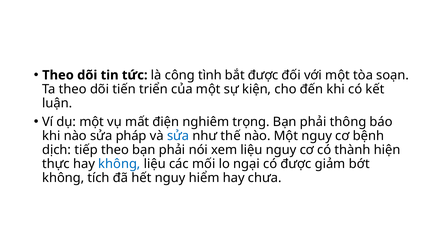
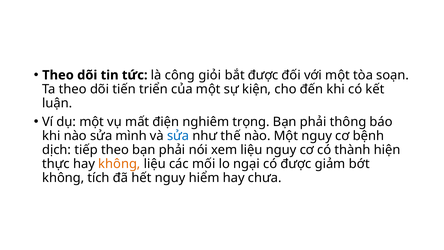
tình: tình -> giỏi (210, 75)
pháp: pháp -> mình (131, 136)
không colour: blue -> orange (119, 164)
